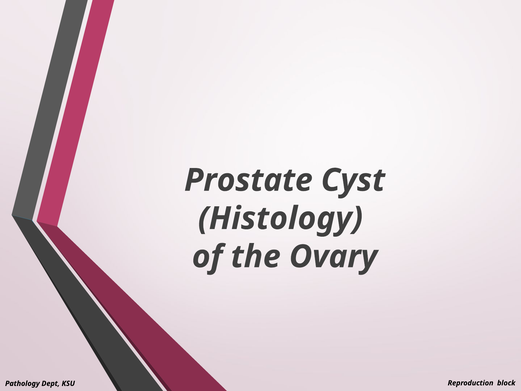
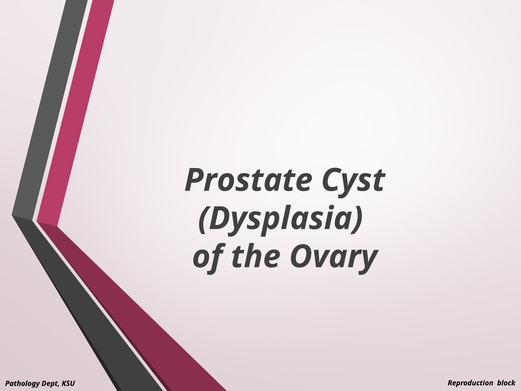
Histology: Histology -> Dysplasia (281, 218)
